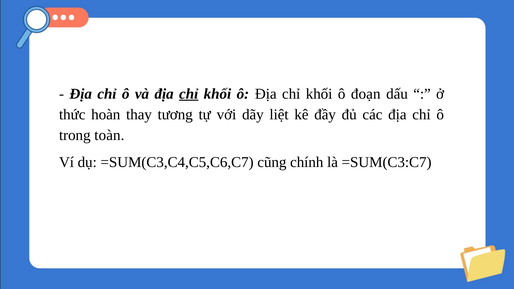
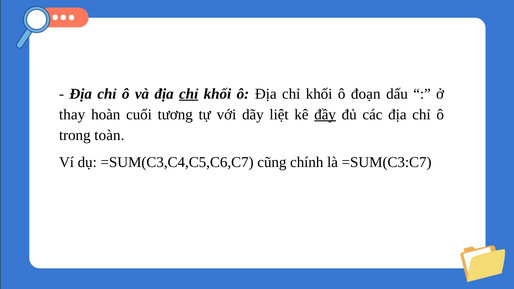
thức: thức -> thay (72, 114)
thay: thay -> cuối (139, 114)
đầy underline: none -> present (325, 114)
